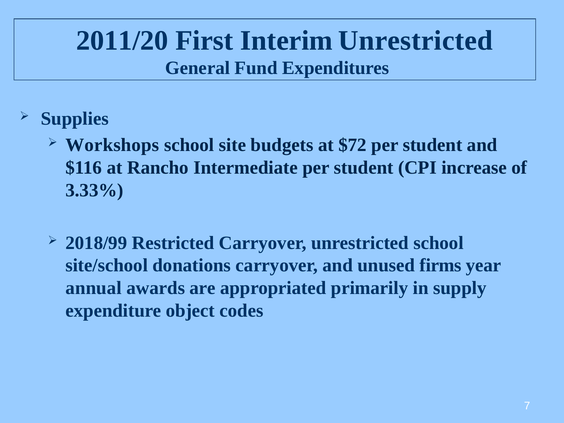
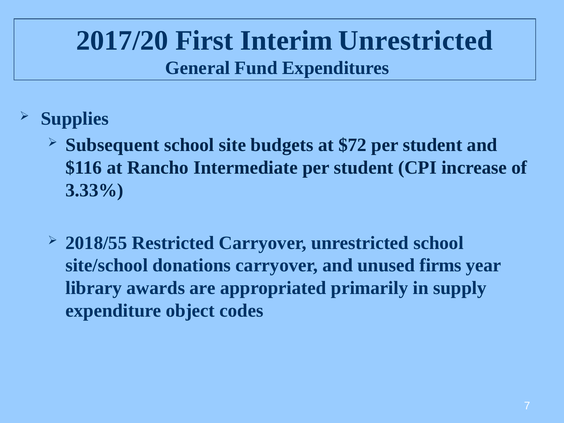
2011/20: 2011/20 -> 2017/20 (122, 40)
Workshops: Workshops -> Subsequent (112, 145)
2018/99: 2018/99 -> 2018/55 (96, 243)
annual: annual -> library (94, 288)
